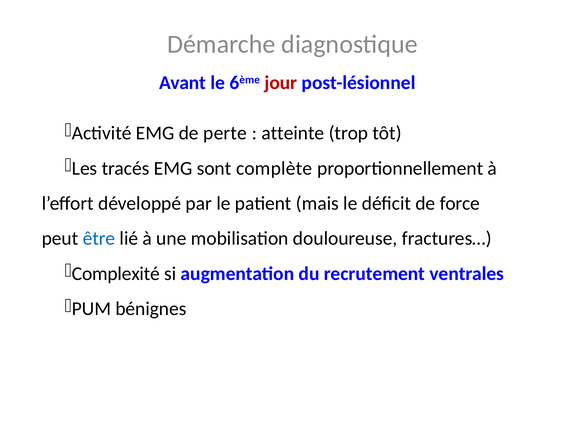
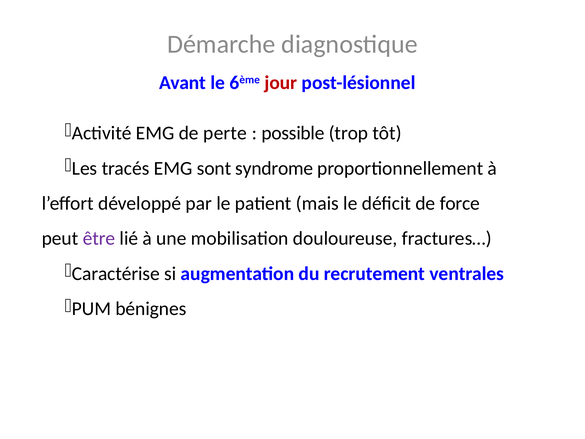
atteinte: atteinte -> possible (293, 133)
complète: complète -> syndrome (274, 168)
être colour: blue -> purple (99, 238)
Complexité: Complexité -> Caractérise (116, 274)
